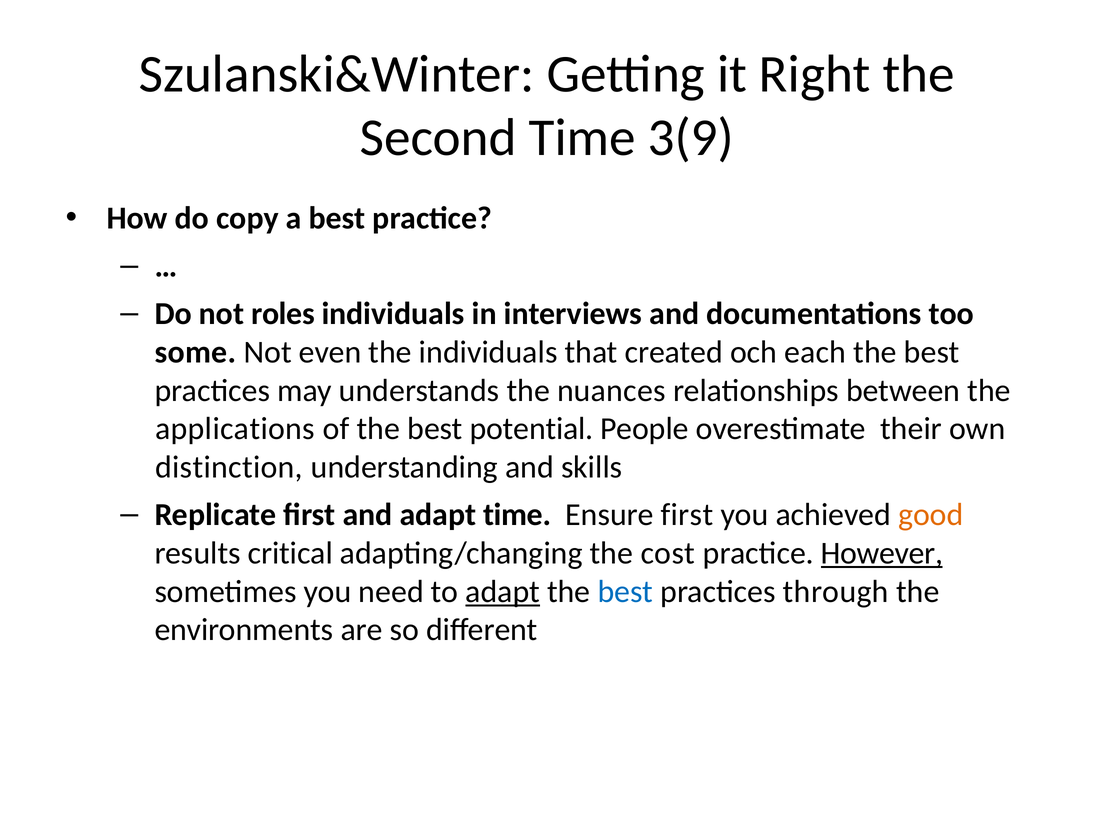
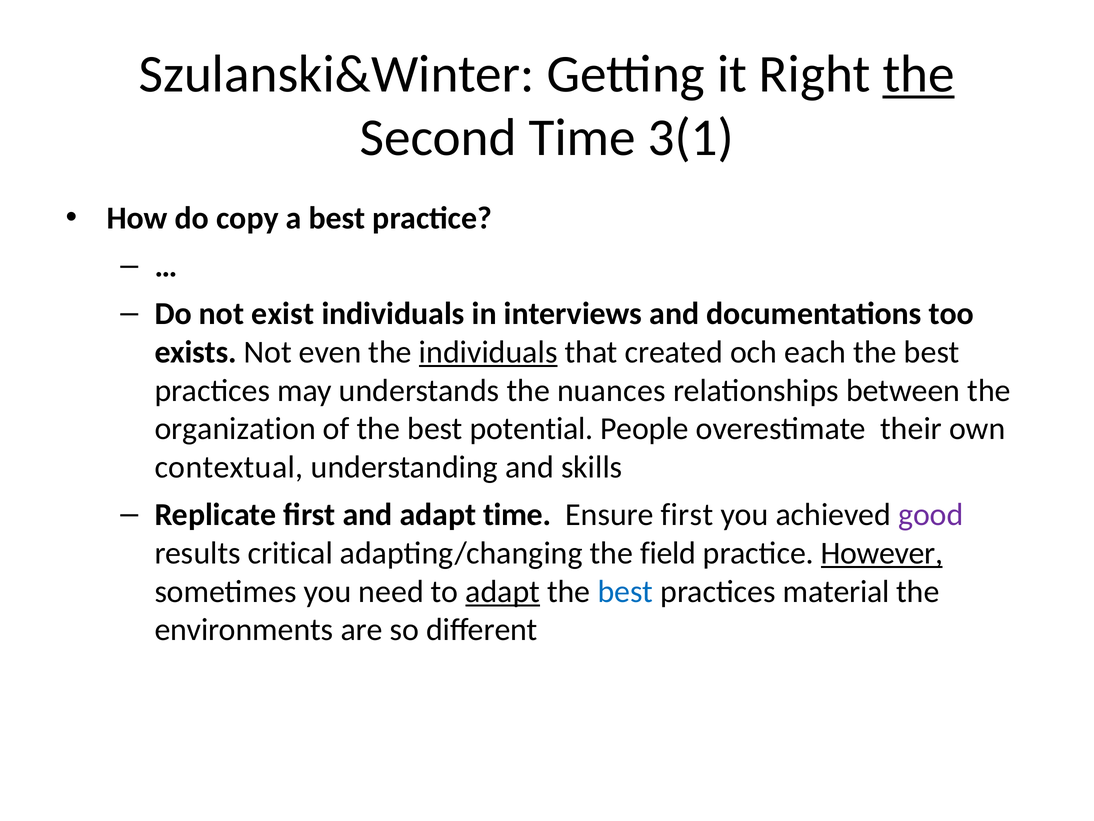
the underline: none -> present (919, 74)
3(9: 3(9 -> 3(1 (691, 138)
roles: roles -> exist (283, 314)
some: some -> exists (196, 352)
individuals underline: none -> present (488, 352)
applications: applications -> organization (235, 429)
distinction: distinction -> contextual (229, 467)
good colour: orange -> purple (931, 515)
cost: cost -> field (668, 553)
through: through -> material (836, 591)
